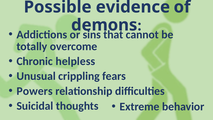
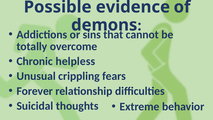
Powers: Powers -> Forever (35, 91)
